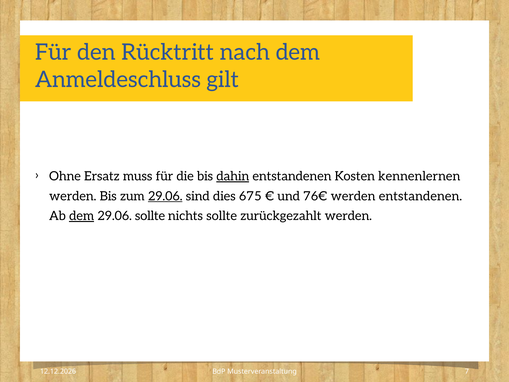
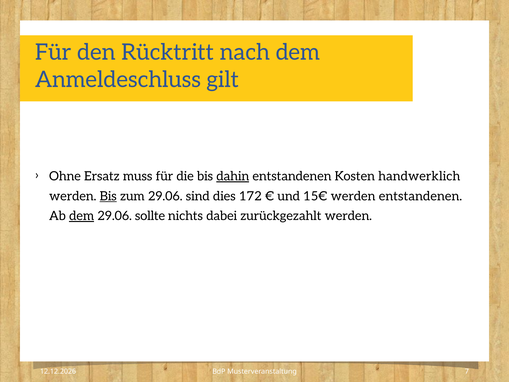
kennenlernen: kennenlernen -> handwerklich (419, 176)
Bis underline: none -> present (108, 196)
29.06 underline: present -> none (165, 196)
675: 675 -> 172 (250, 196)
76€: 76€ -> 15€ (315, 196)
nichts sollte: sollte -> dabei (222, 216)
